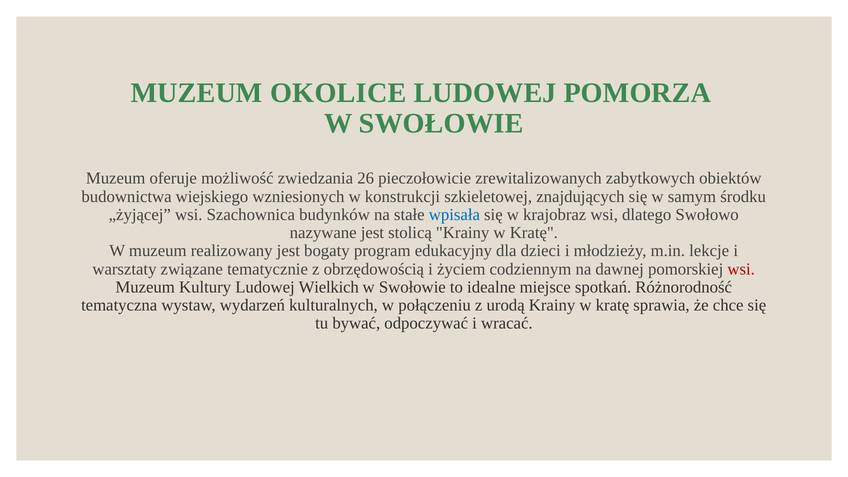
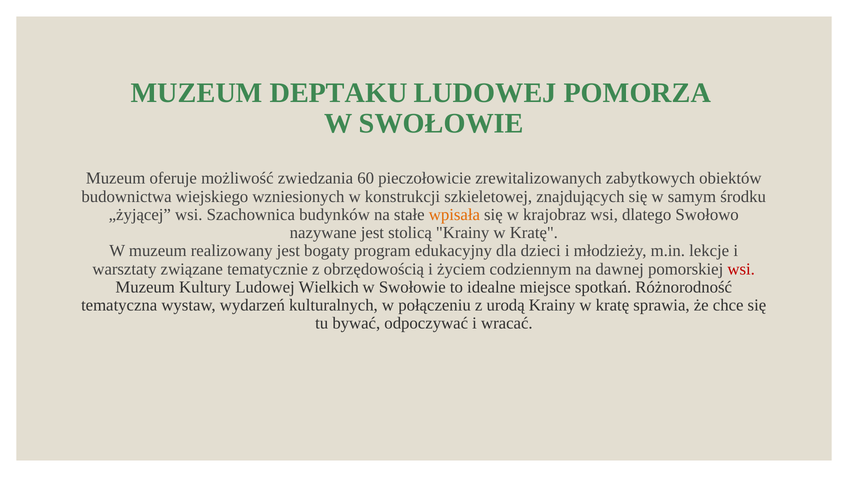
OKOLICE: OKOLICE -> DEPTAKU (339, 93)
26: 26 -> 60 (366, 178)
wpisała colour: blue -> orange (454, 215)
